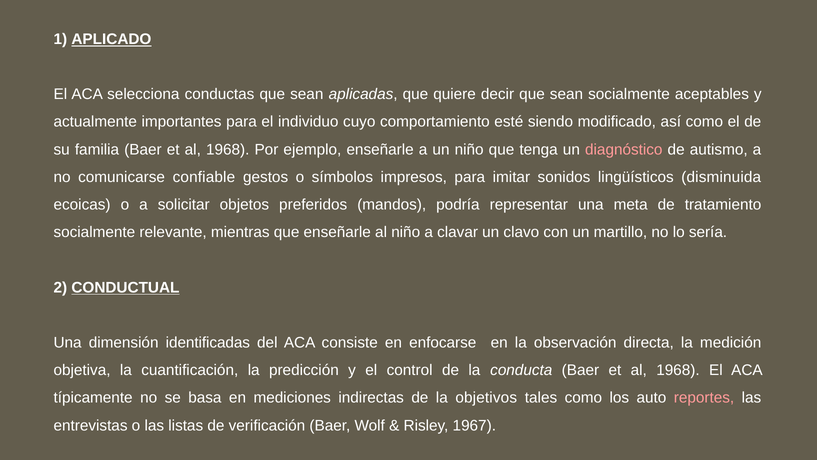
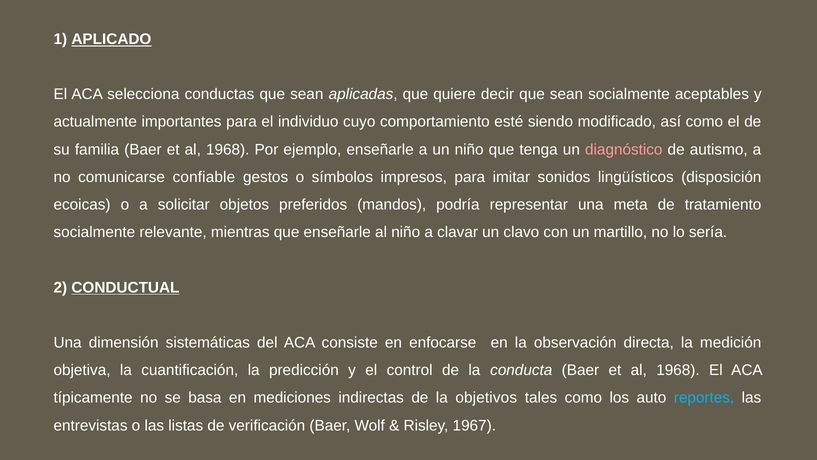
disminuida: disminuida -> disposición (721, 177)
identificadas: identificadas -> sistemáticas (208, 342)
reportes colour: pink -> light blue (704, 398)
